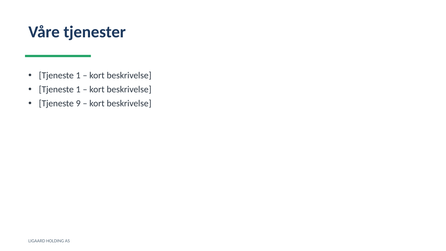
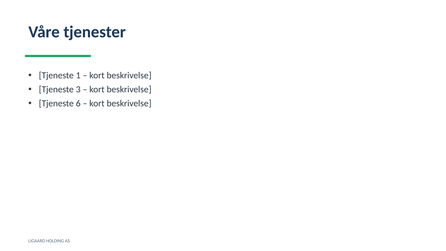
1: 1 -> 3 (78, 89)
9: 9 -> 6 (78, 103)
